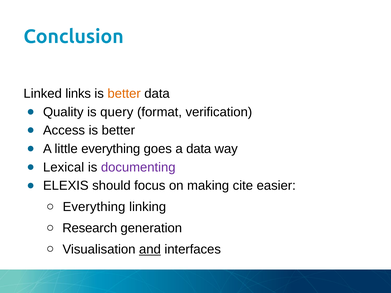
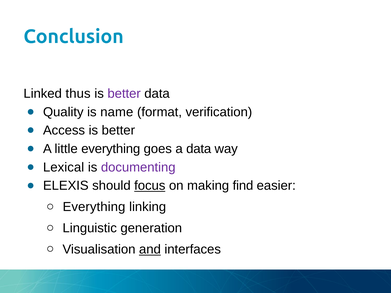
links: links -> thus (78, 94)
better colour: orange -> purple (124, 94)
query: query -> name (117, 112)
focus underline: none -> present (150, 186)
cite: cite -> find (243, 186)
Research: Research -> Linguistic (90, 228)
